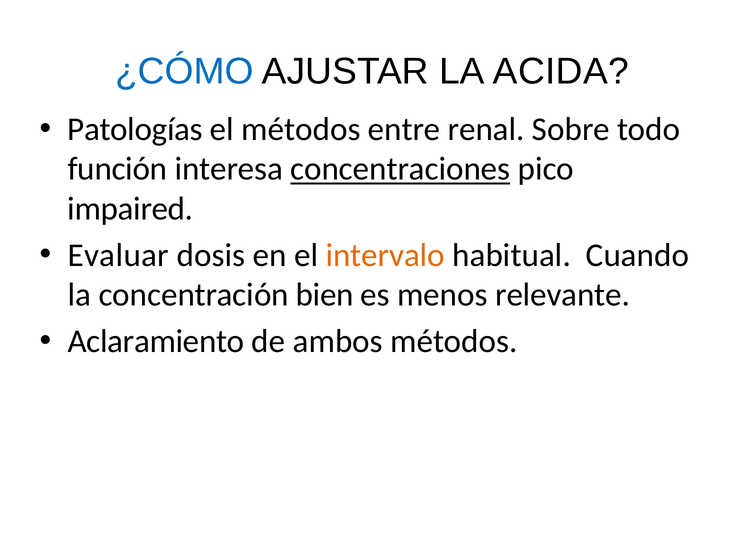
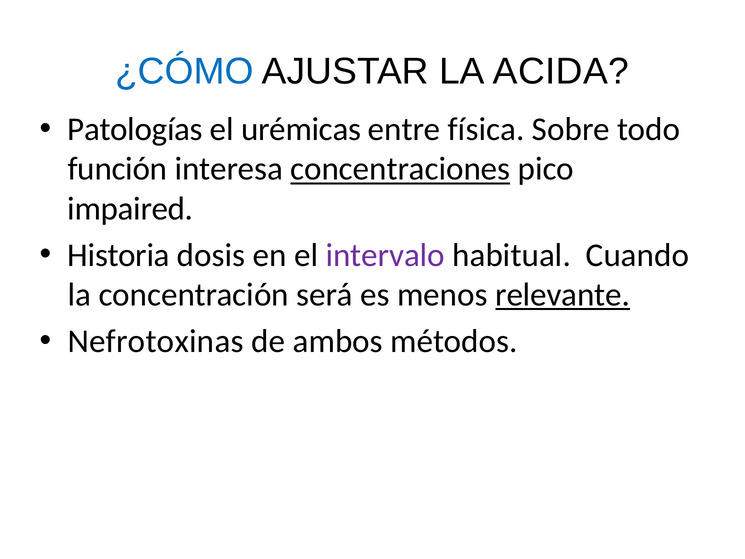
el métodos: métodos -> urémicas (301, 129)
renal: renal -> física (486, 129)
Evaluar: Evaluar -> Historia (119, 255)
intervalo colour: orange -> purple (385, 255)
bien: bien -> será (325, 295)
relevante underline: none -> present (563, 295)
Aclaramiento: Aclaramiento -> Nefrotoxinas (156, 341)
